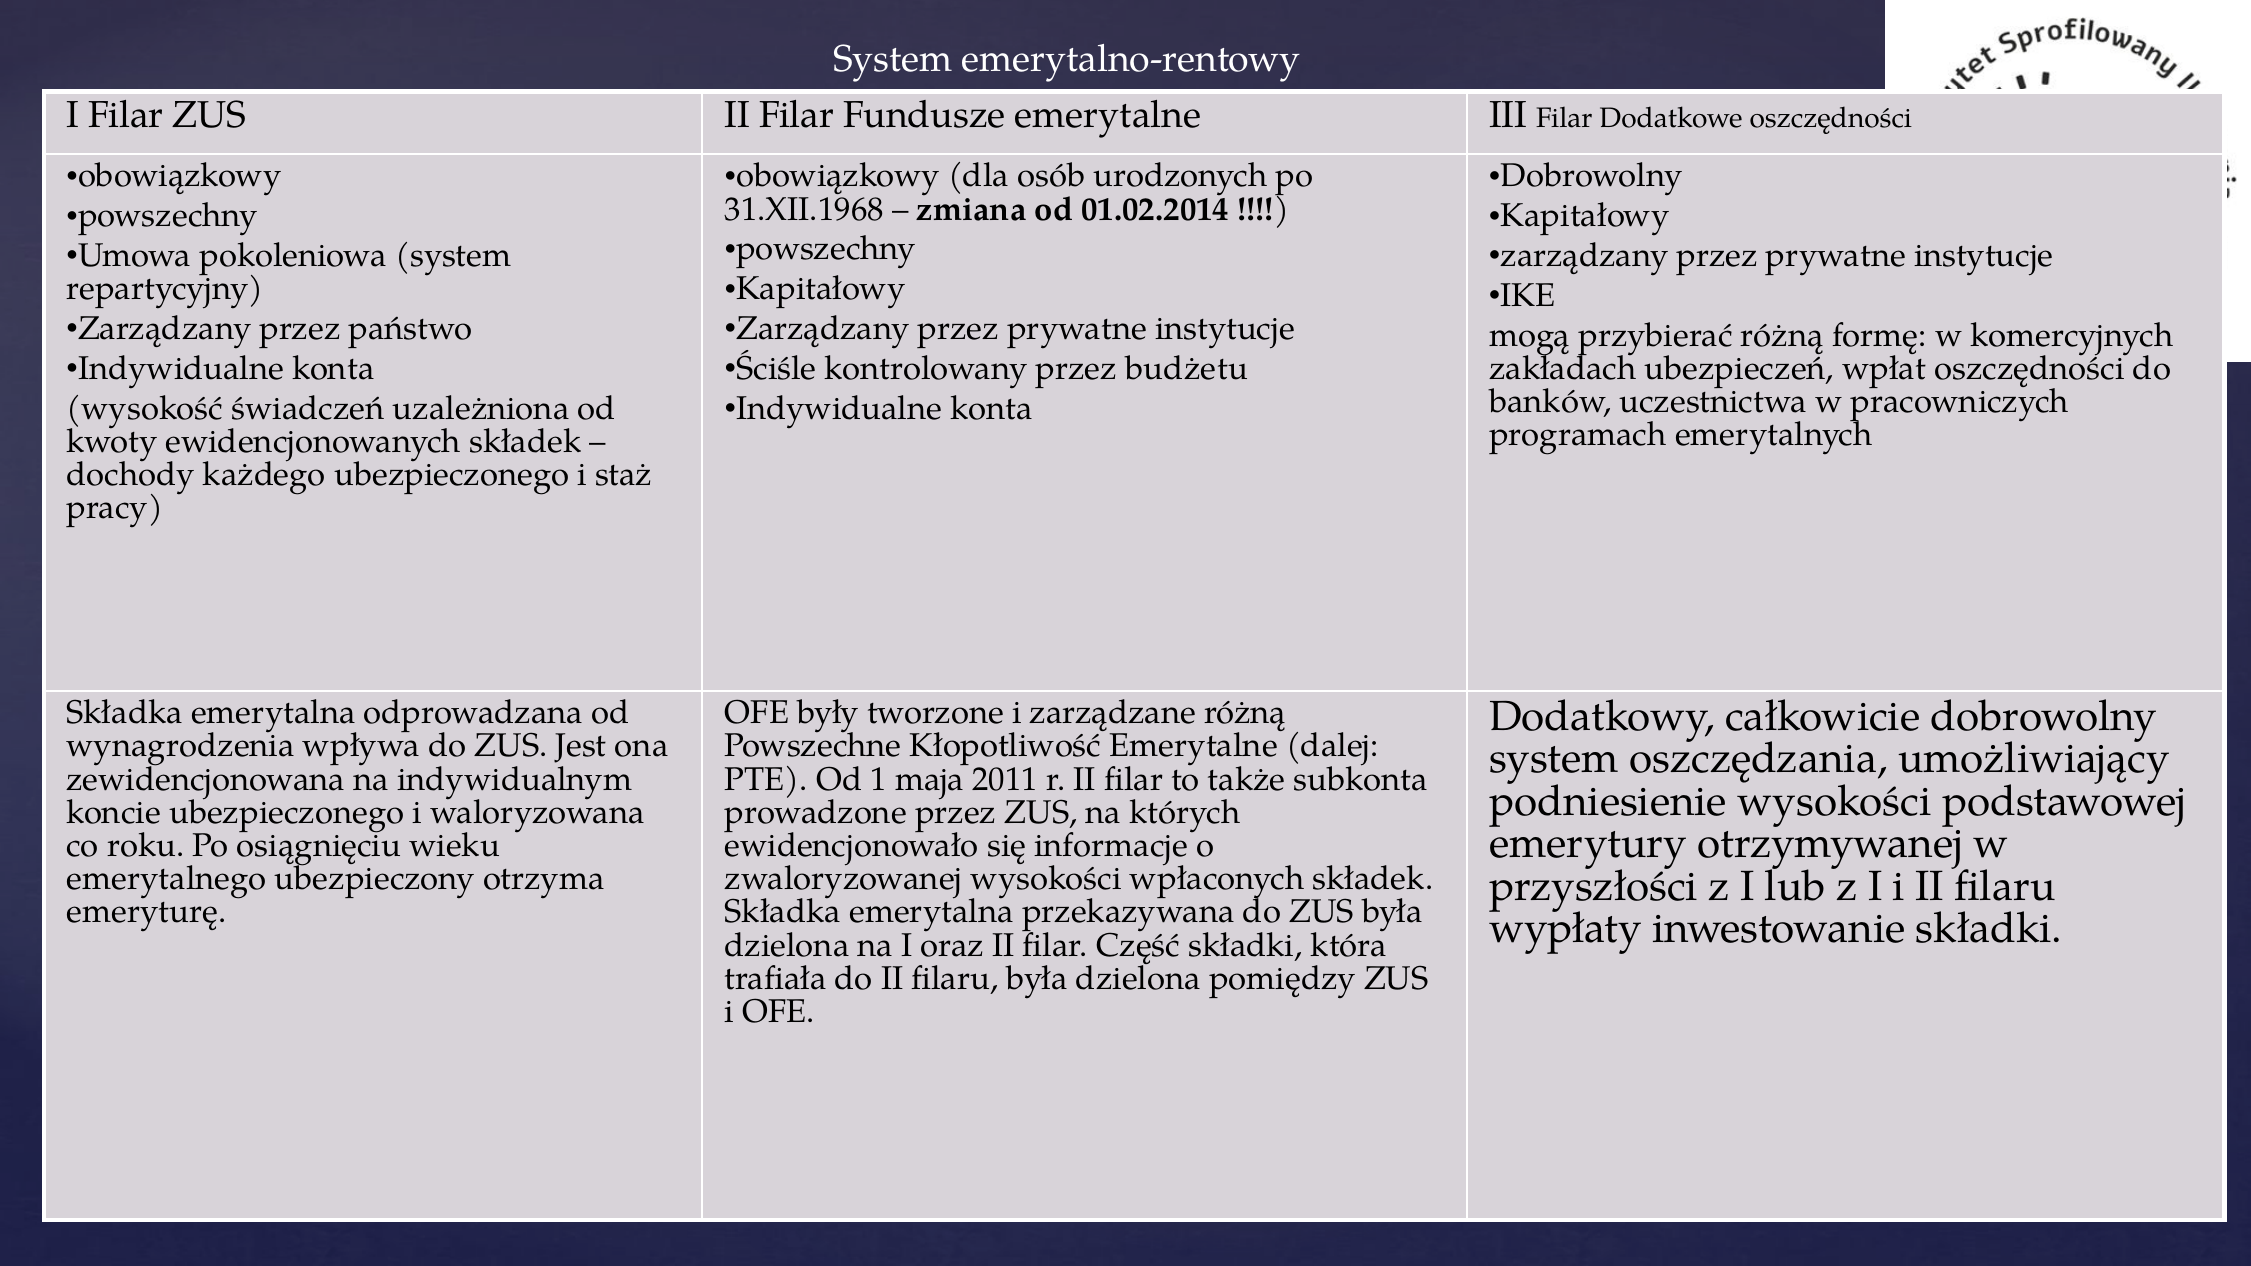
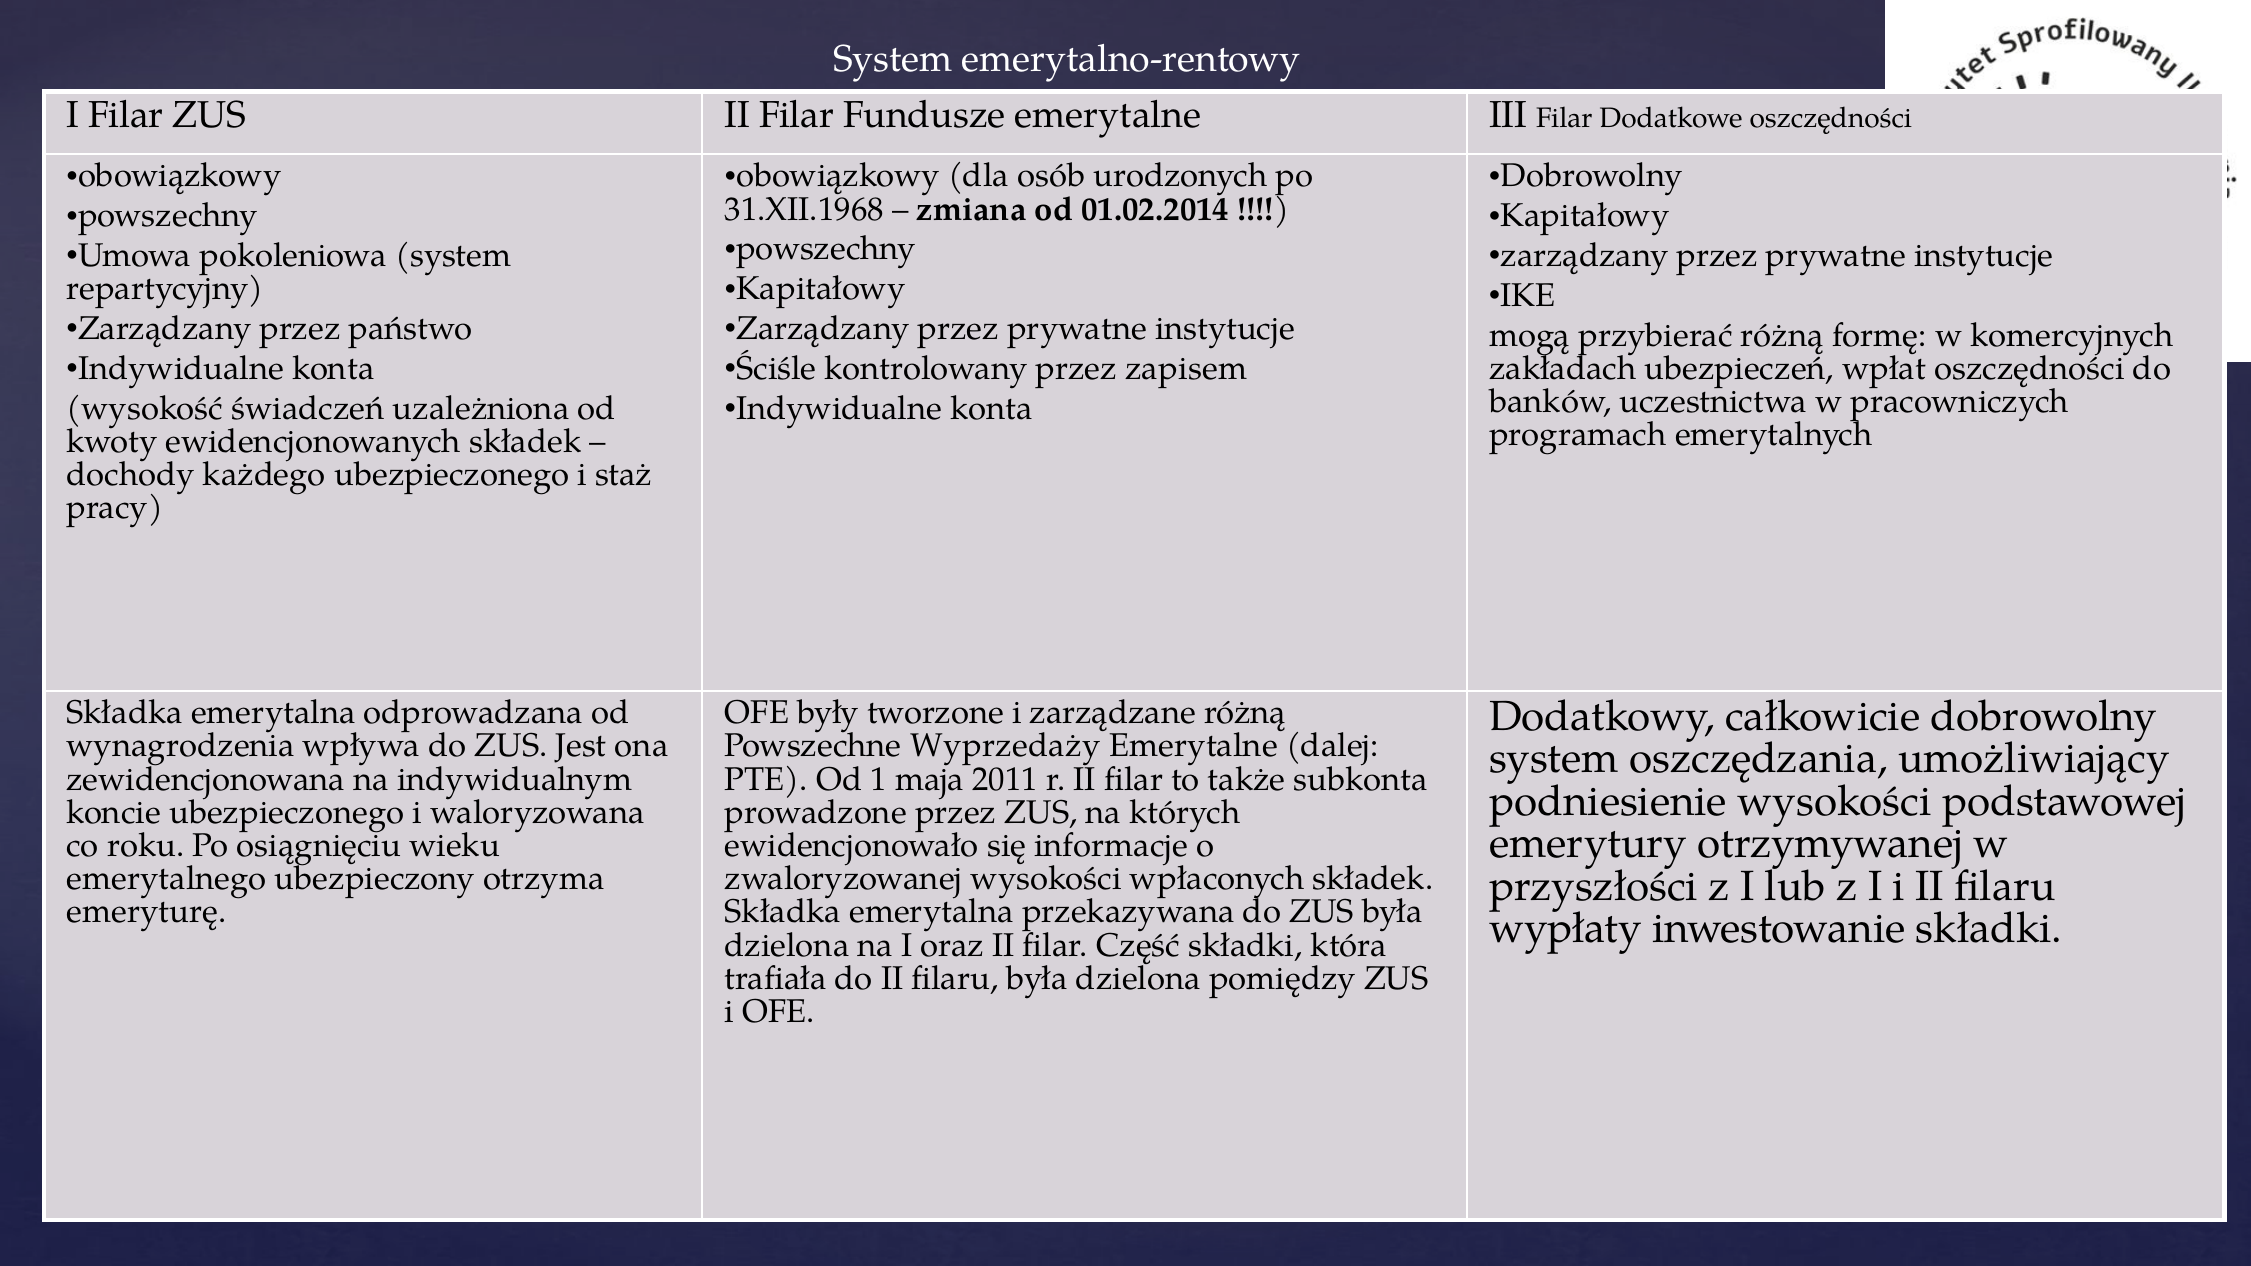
budżetu: budżetu -> zapisem (1187, 368)
Kłopotliwość: Kłopotliwość -> Wyprzedaży (1005, 746)
